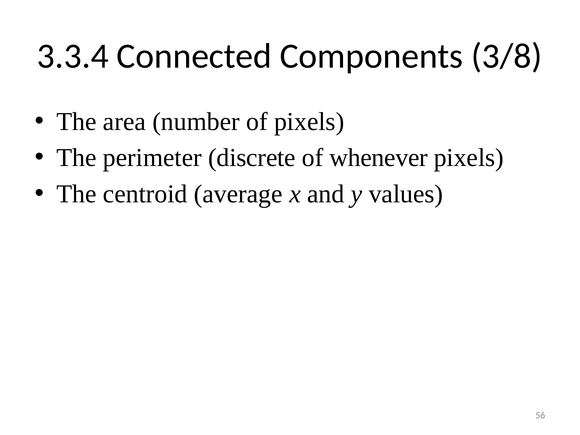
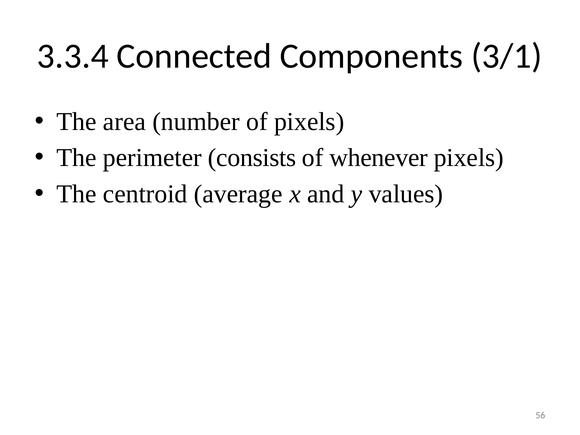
3/8: 3/8 -> 3/1 (507, 56)
discrete: discrete -> consists (252, 158)
